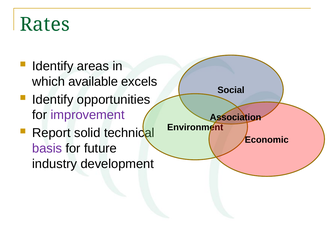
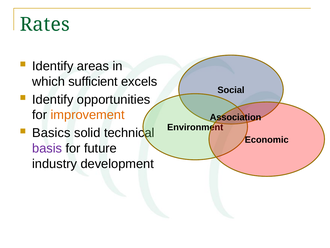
available: available -> sufficient (93, 81)
improvement colour: purple -> orange (88, 115)
Report: Report -> Basics (51, 133)
